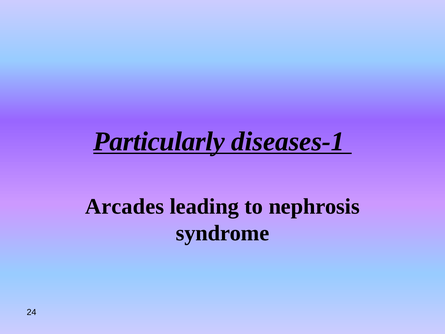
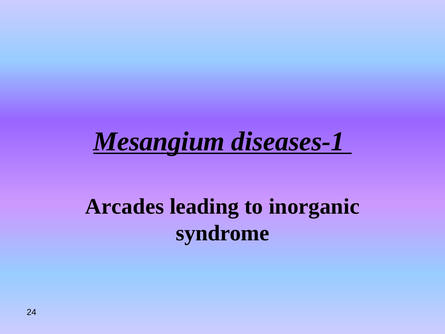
Particularly: Particularly -> Mesangium (159, 141)
nephrosis: nephrosis -> inorganic (314, 206)
